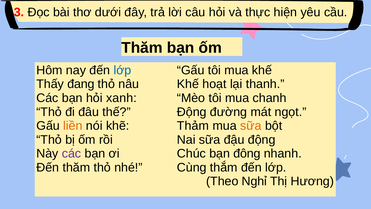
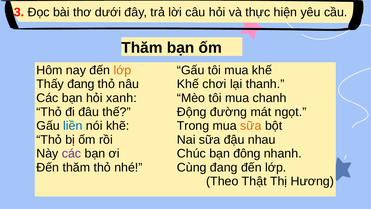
lớp colour: blue -> orange (122, 70)
hoạt: hoạt -> chơi (214, 84)
liền colour: orange -> blue (73, 126)
Thảm: Thảm -> Trong (193, 126)
đậu động: động -> nhau (262, 140)
Cùng thắm: thắm -> đang (224, 168)
Nghỉ: Nghỉ -> Thật (254, 182)
